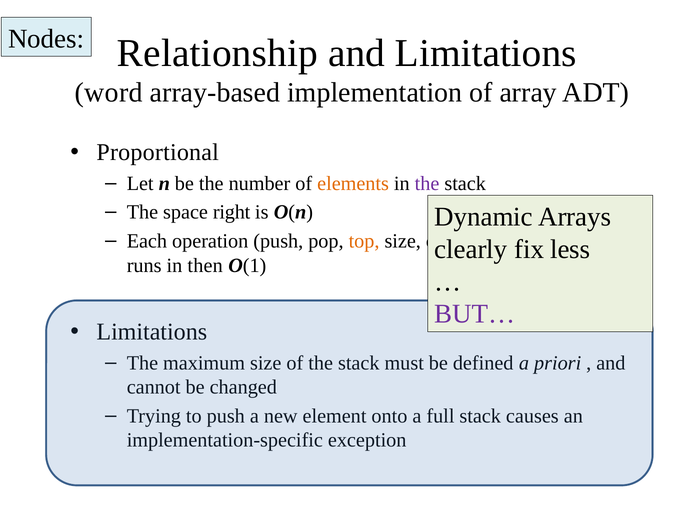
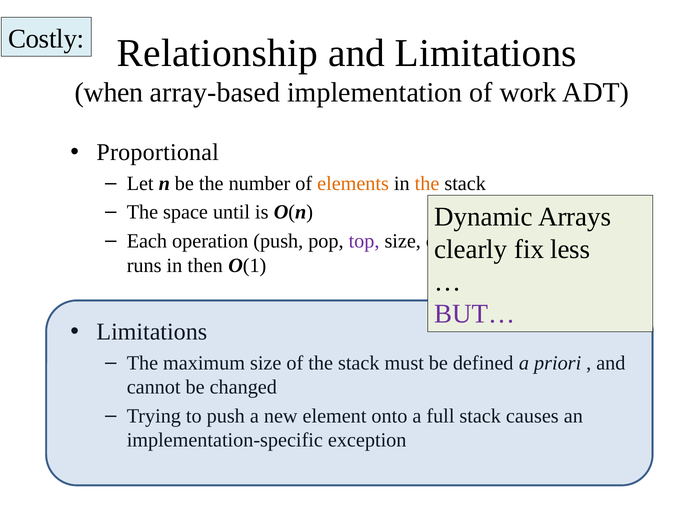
Nodes: Nodes -> Costly (46, 39)
word: word -> when (109, 93)
array: array -> work (528, 93)
the colour: purple -> orange (427, 183)
right: right -> until (232, 212)
top colour: orange -> purple (364, 241)
